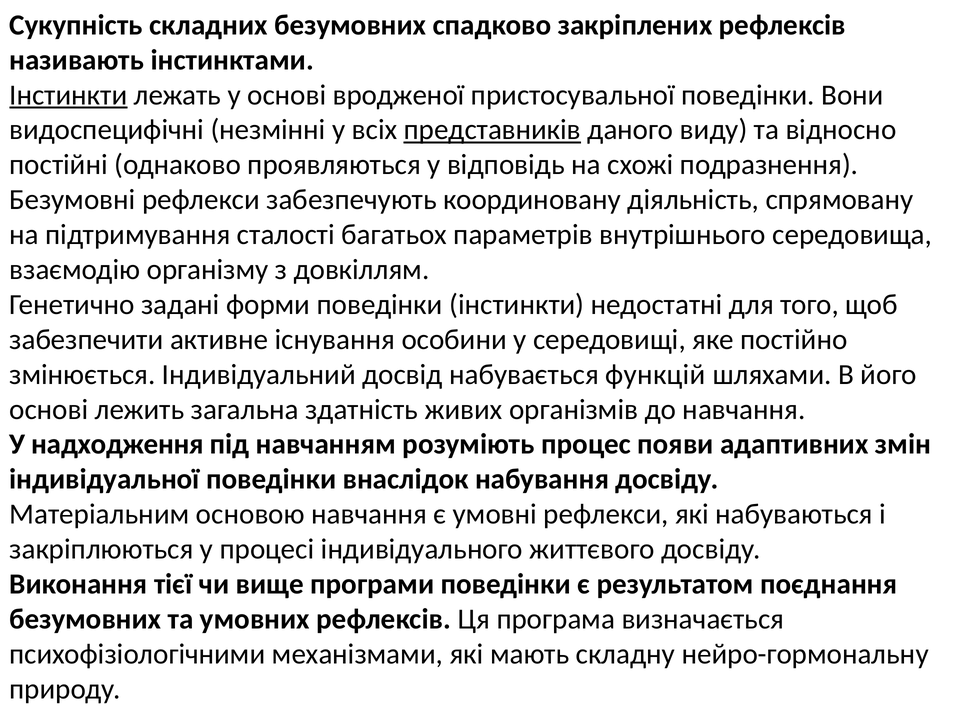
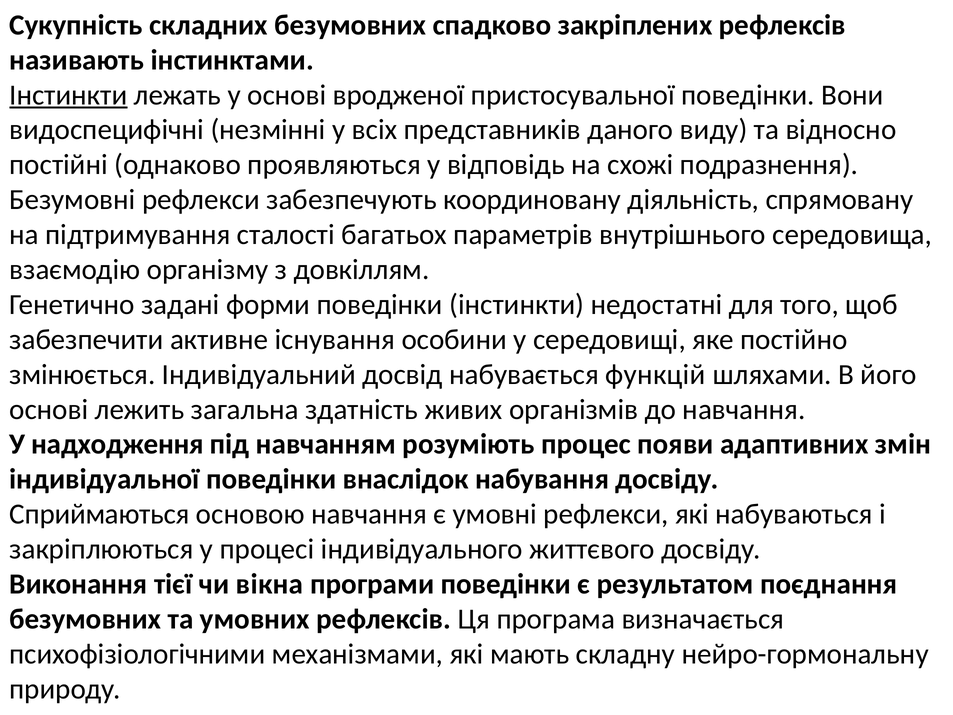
представників underline: present -> none (492, 130)
Матеріальним: Матеріальним -> Сприймаються (100, 514)
вище: вище -> вікна (270, 584)
